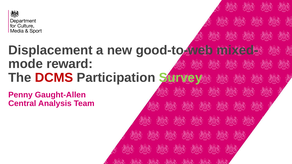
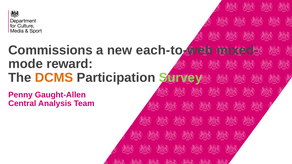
Displacement: Displacement -> Commissions (50, 50)
good-to-web: good-to-web -> each-to-web (174, 50)
DCMS colour: red -> orange (54, 78)
